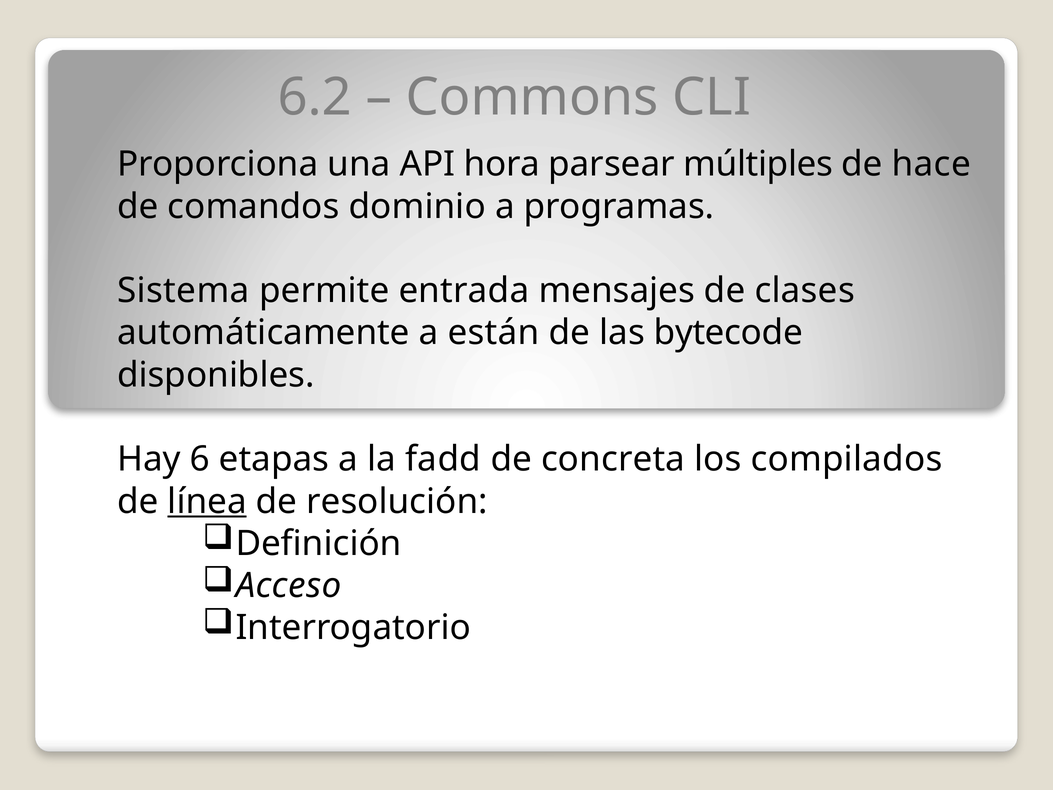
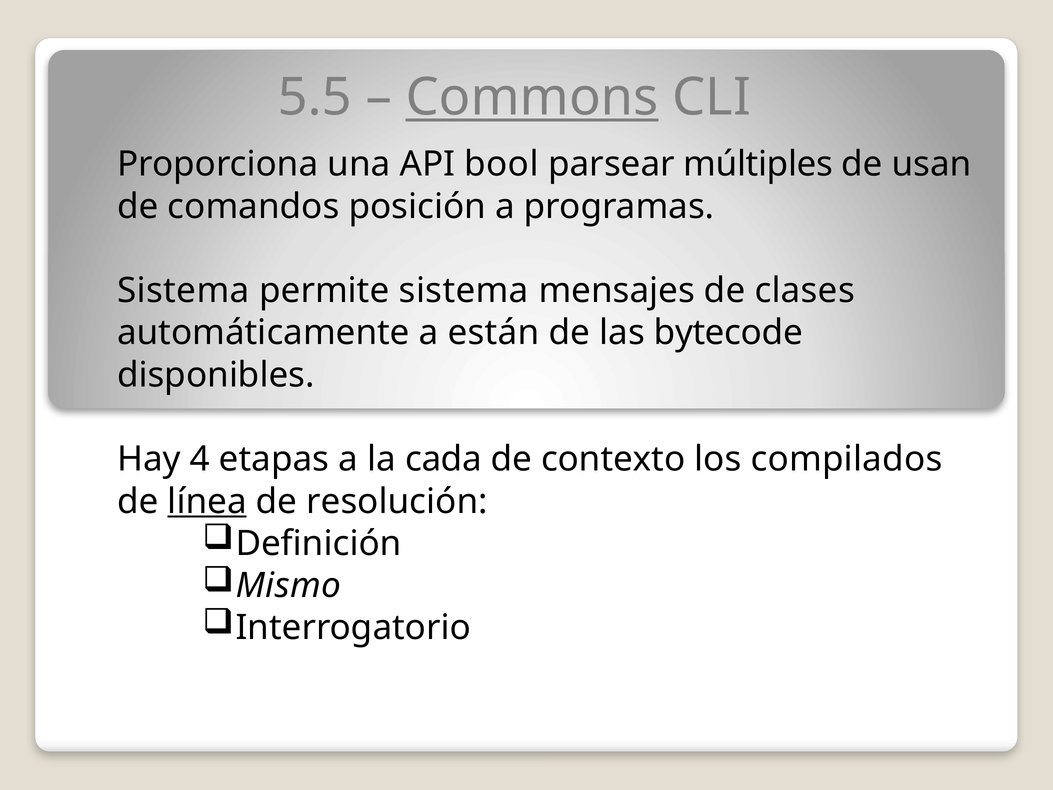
6.2: 6.2 -> 5.5 (315, 97)
Commons underline: none -> present (532, 97)
hora: hora -> bool (502, 164)
hace: hace -> usan (932, 164)
dominio: dominio -> posición (417, 206)
permite entrada: entrada -> sistema (464, 291)
6: 6 -> 4 (200, 459)
fadd: fadd -> cada (443, 459)
concreta: concreta -> contexto (613, 459)
Acceso: Acceso -> Mismo (288, 586)
